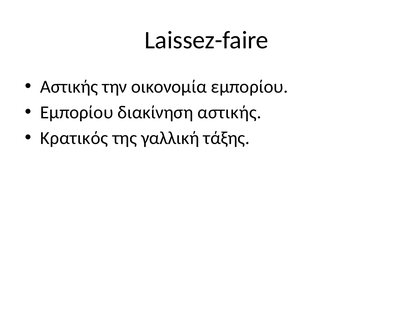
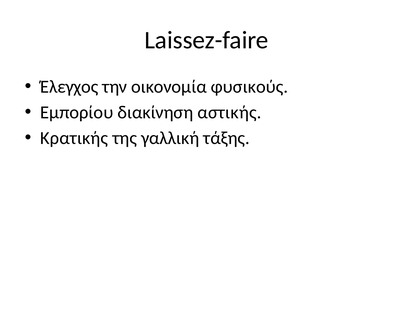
Αστικής: Αστικής -> Έλεγχος (69, 87)
οικονομία εμπορίου: εμπορίου -> φυσικούς (250, 87)
Κρατικός: Κρατικός -> Κρατικής (74, 138)
